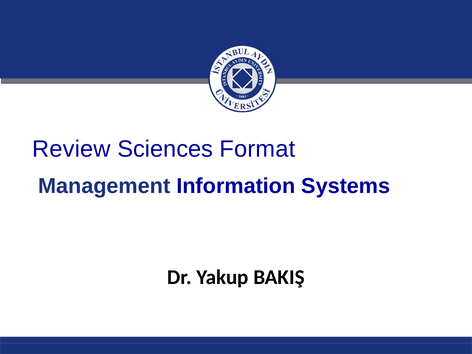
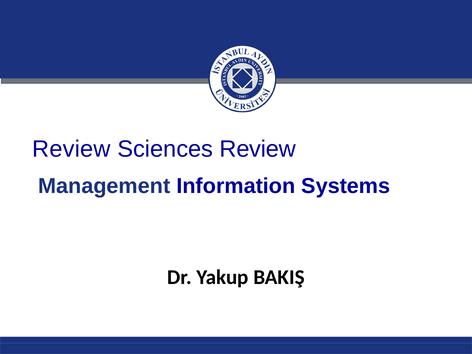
Sciences Format: Format -> Review (258, 149)
